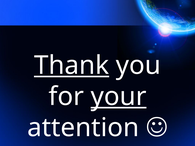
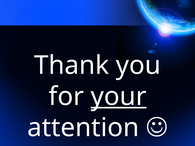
Thank underline: present -> none (72, 65)
